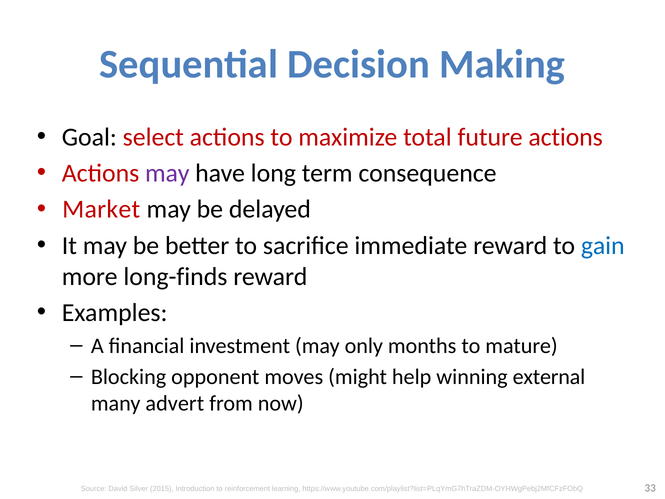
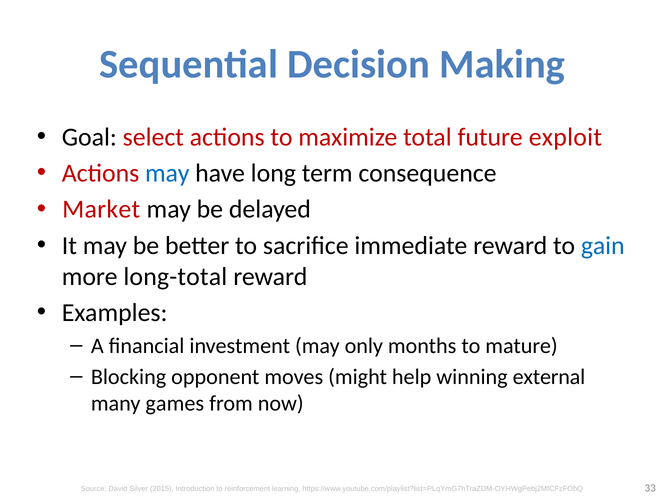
future actions: actions -> exploit (565, 137)
may colour: purple -> blue (167, 173)
long-finds: long-finds -> long-total (175, 276)
advert: advert -> games (175, 403)
